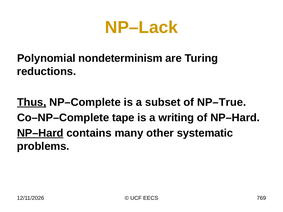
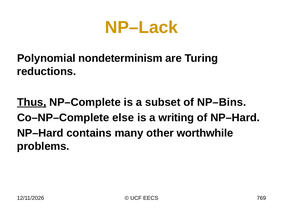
NP–True: NP–True -> NP–Bins (222, 102)
tape: tape -> else (123, 118)
NP–Hard underline: present -> none (40, 133)
systematic: systematic -> worthwhile (205, 133)
